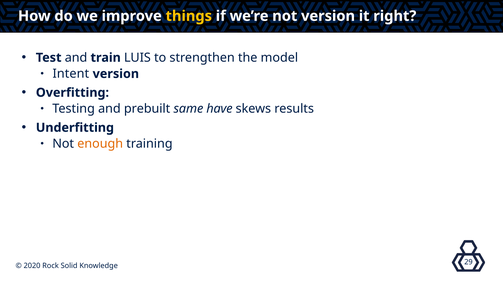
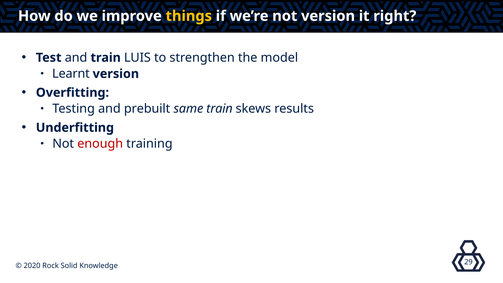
Intent: Intent -> Learnt (71, 74)
same have: have -> train (220, 109)
enough colour: orange -> red (100, 144)
